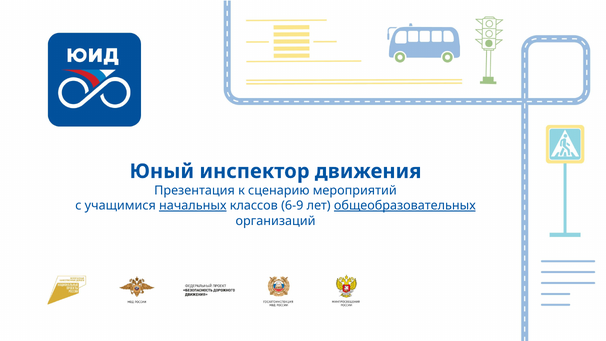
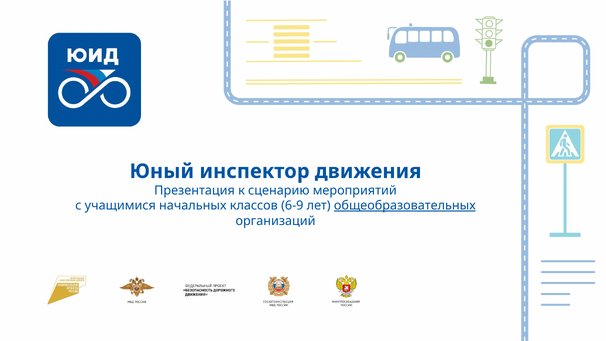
начальных underline: present -> none (193, 206)
